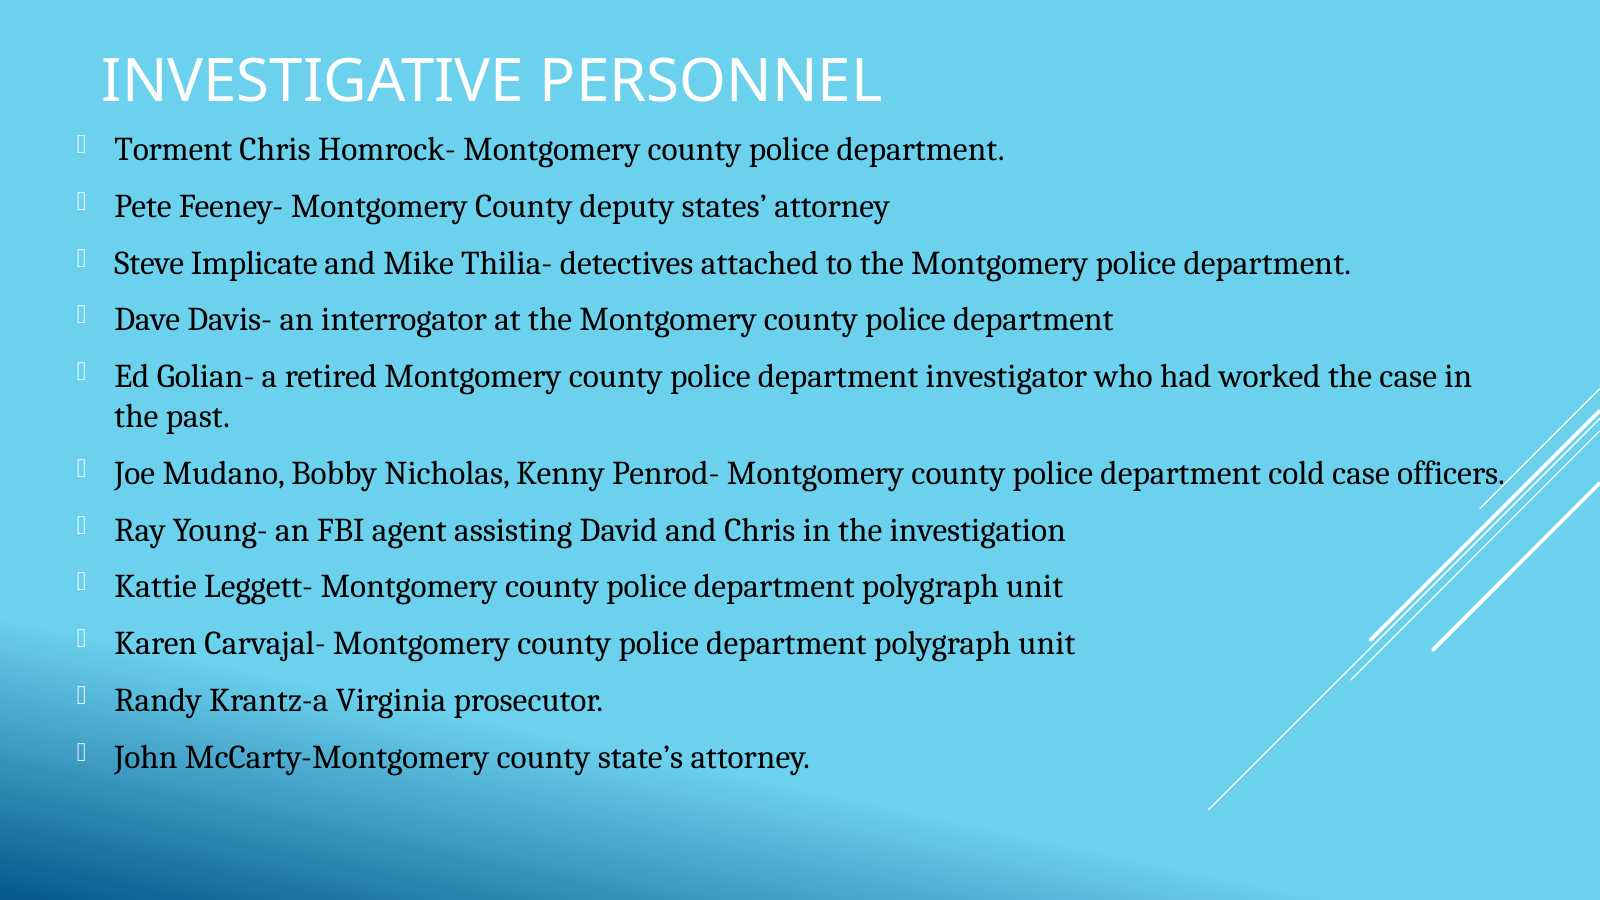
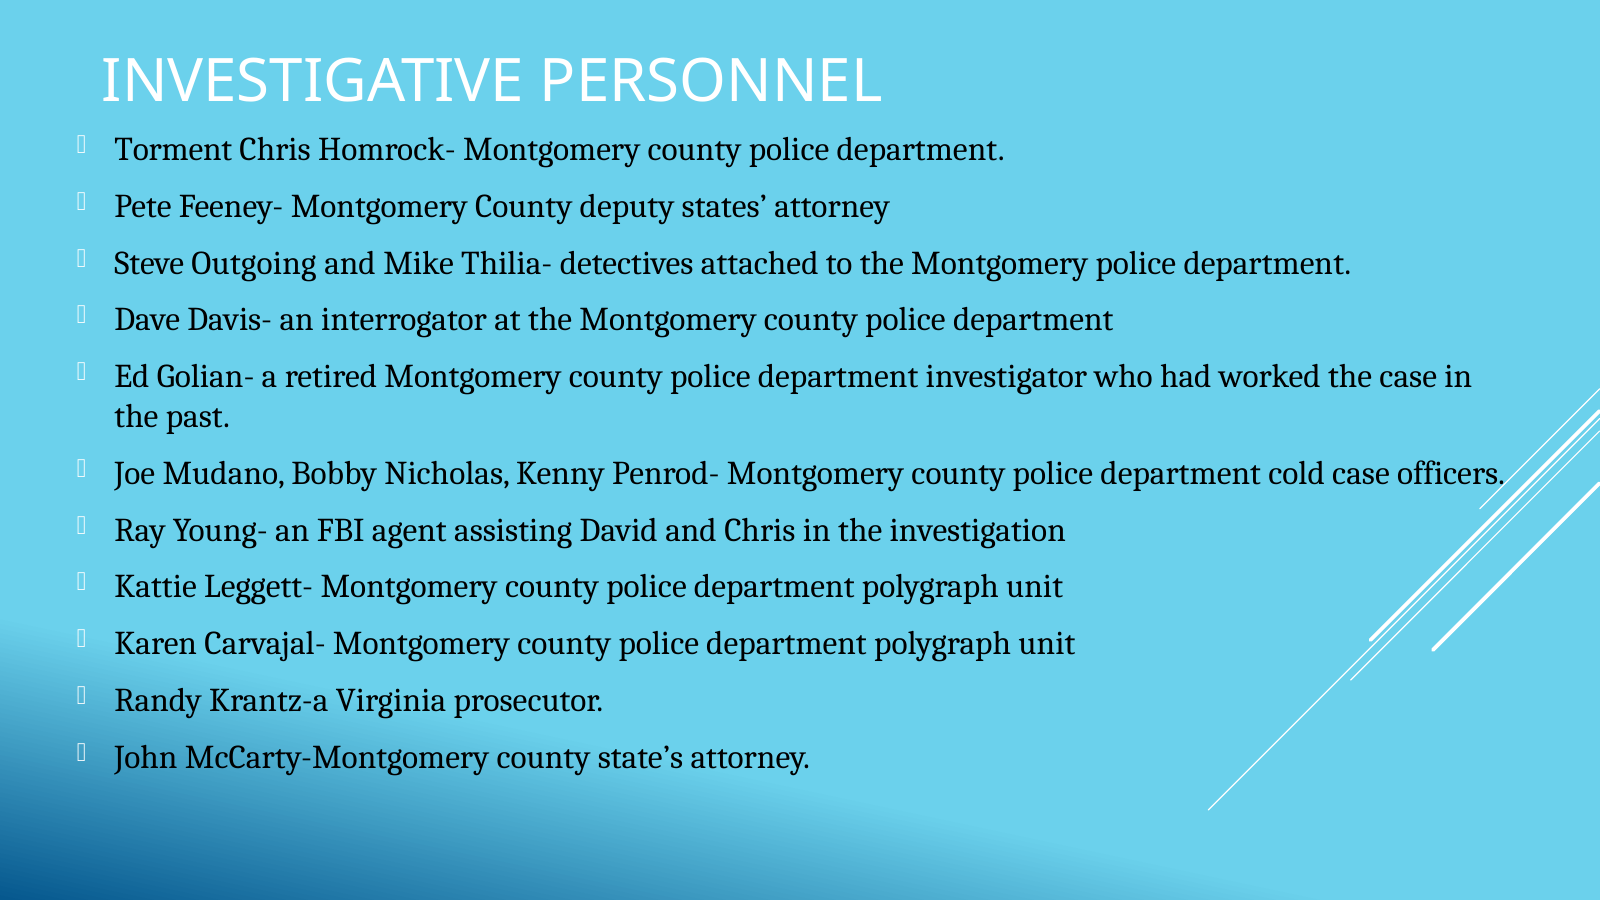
Implicate: Implicate -> Outgoing (254, 263)
